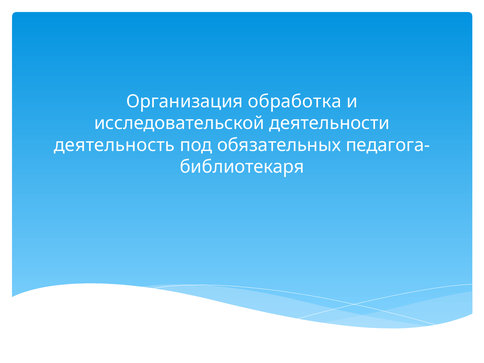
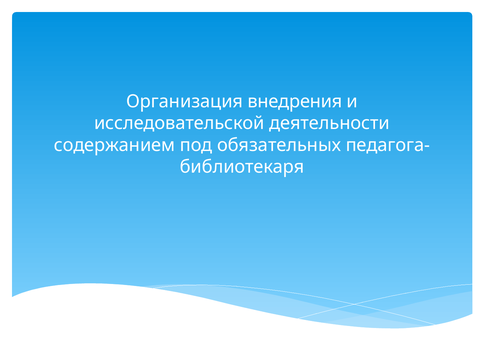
обработка: обработка -> внедрения (295, 101)
деятельность: деятельность -> содержанием (114, 145)
